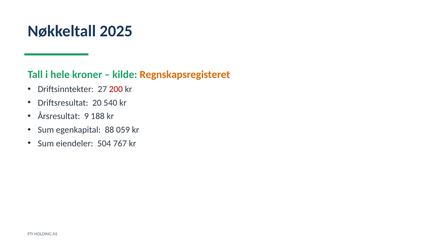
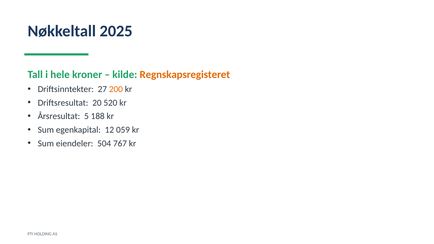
200 colour: red -> orange (116, 89)
540: 540 -> 520 (110, 103)
9: 9 -> 5 (87, 116)
88: 88 -> 12 (109, 130)
